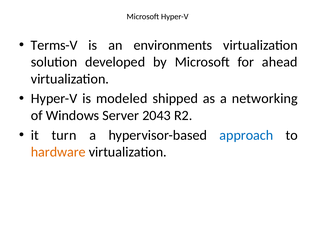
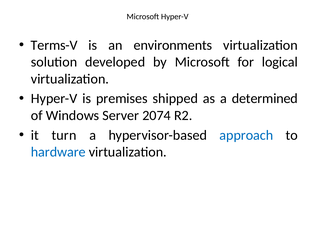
ahead: ahead -> logical (280, 62)
modeled: modeled -> premises (122, 99)
networking: networking -> determined (265, 99)
2043: 2043 -> 2074 (157, 116)
hardware colour: orange -> blue (58, 152)
